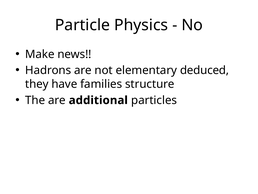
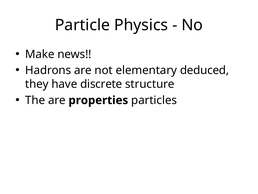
families: families -> discrete (101, 84)
additional: additional -> properties (98, 100)
